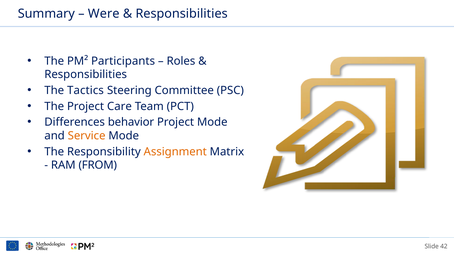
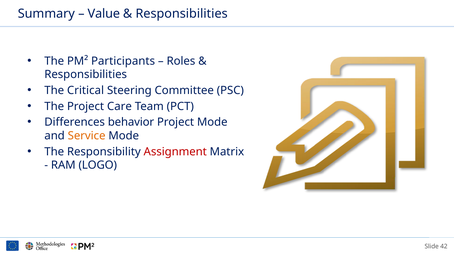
Were: Were -> Value (104, 14)
Tactics: Tactics -> Critical (86, 91)
Assignment colour: orange -> red (175, 152)
FROM: FROM -> LOGO (98, 165)
